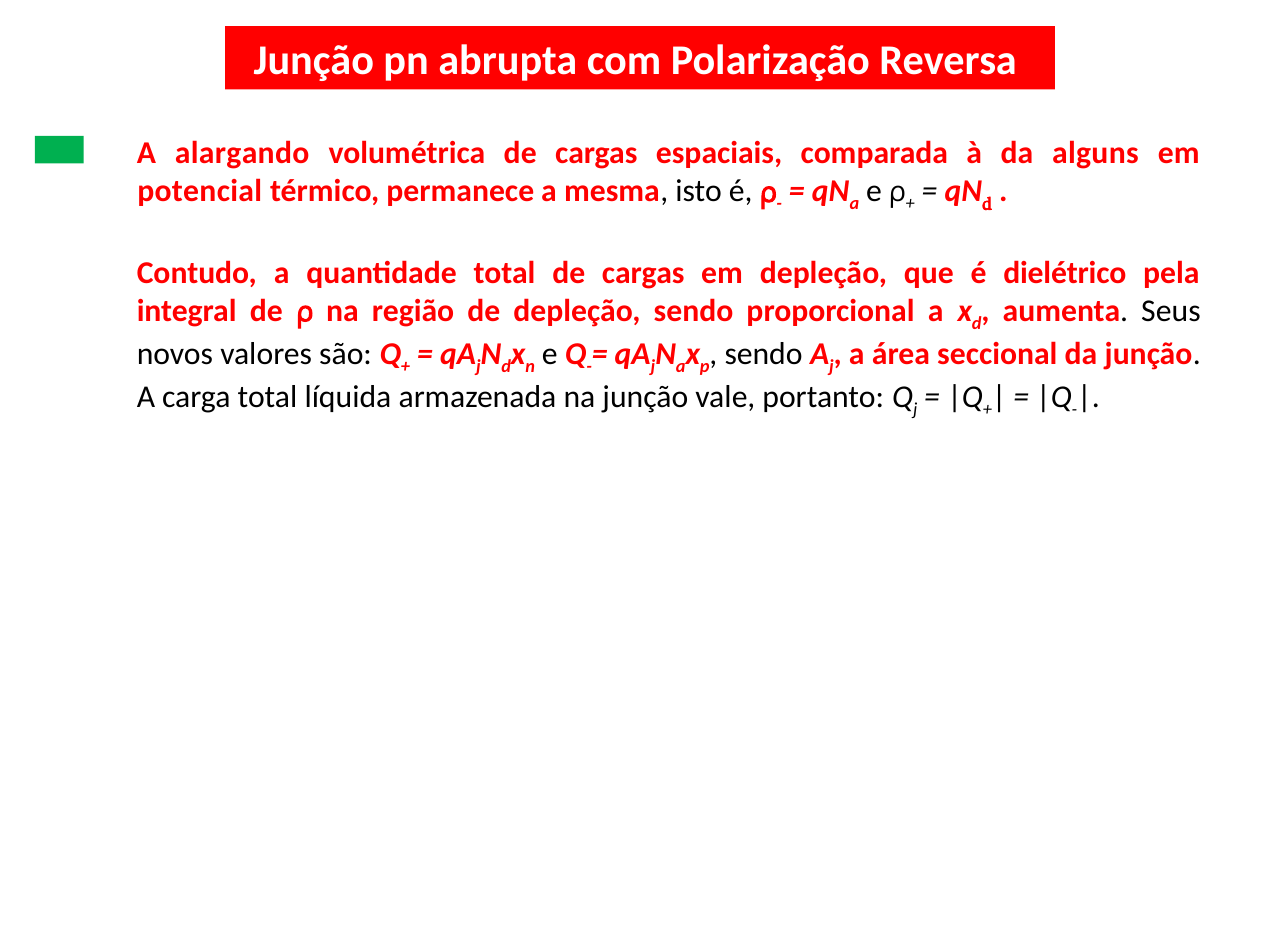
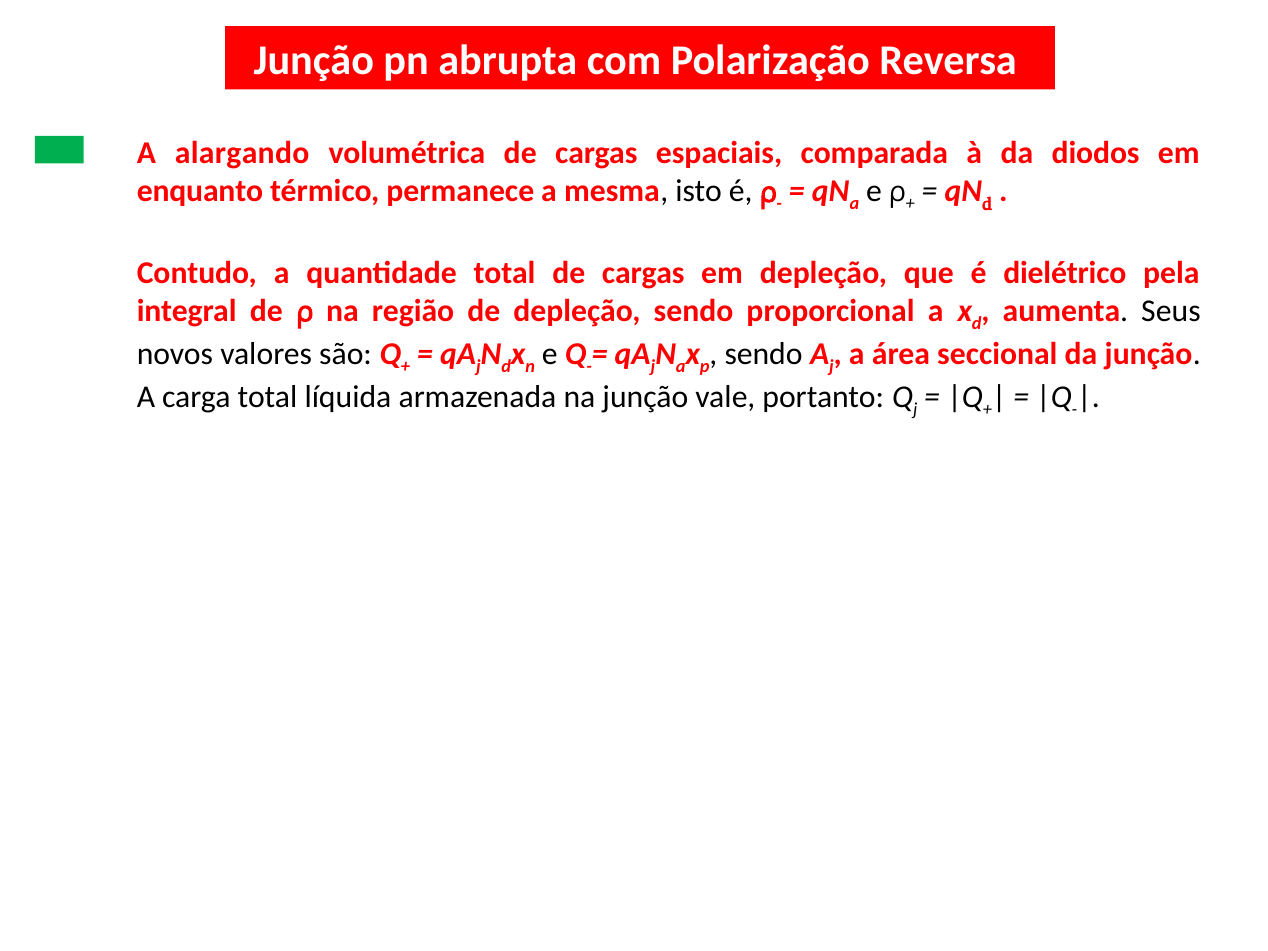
alguns: alguns -> diodos (1096, 153)
potencial: potencial -> enquanto (200, 191)
